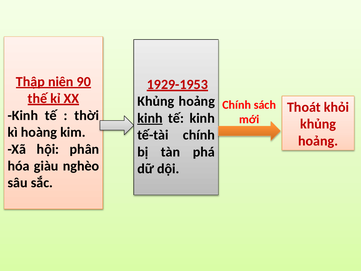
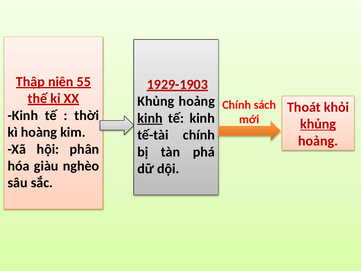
90: 90 -> 55 (84, 82)
1929-1953: 1929-1953 -> 1929-1903 (177, 84)
khủng underline: none -> present (318, 124)
